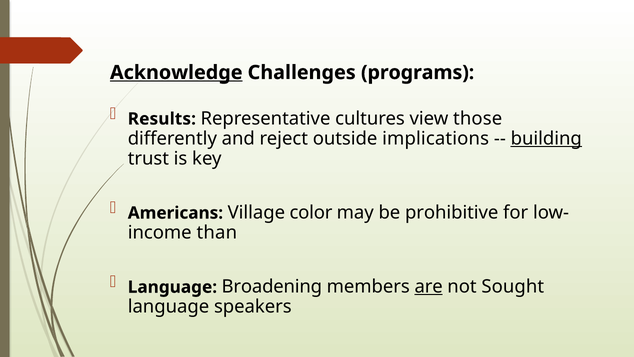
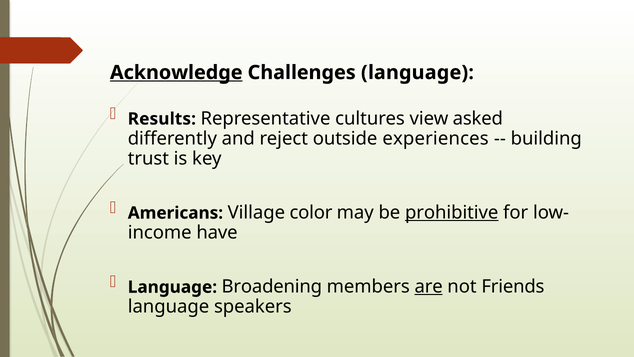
Challenges programs: programs -> language (417, 72)
those: those -> asked (478, 118)
implications: implications -> experiences (436, 138)
building underline: present -> none (546, 138)
prohibitive underline: none -> present (452, 212)
than: than -> have (217, 232)
Sought: Sought -> Friends (513, 286)
